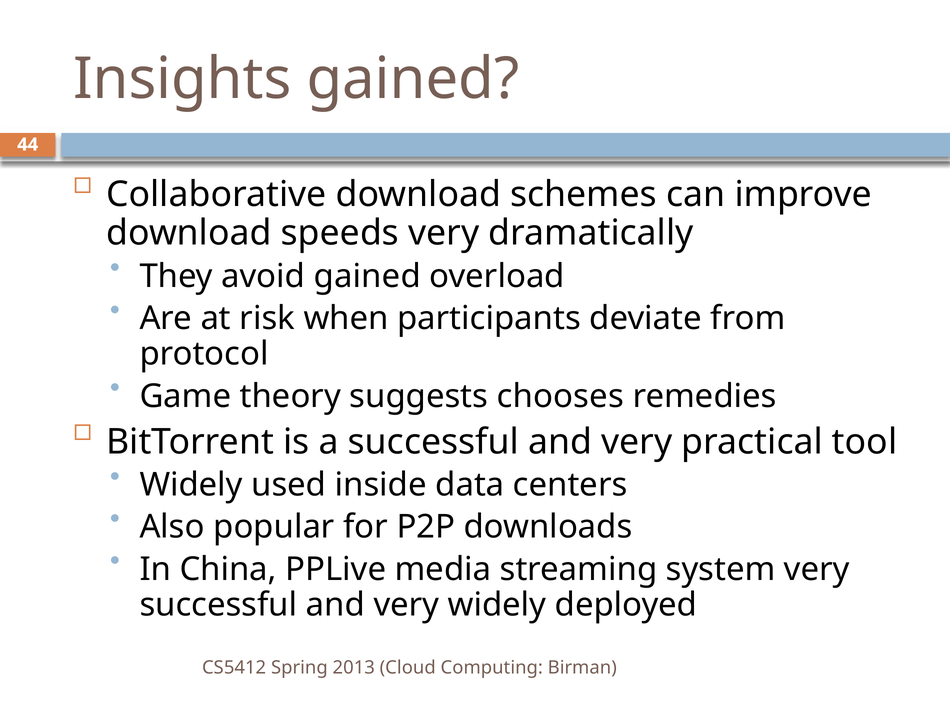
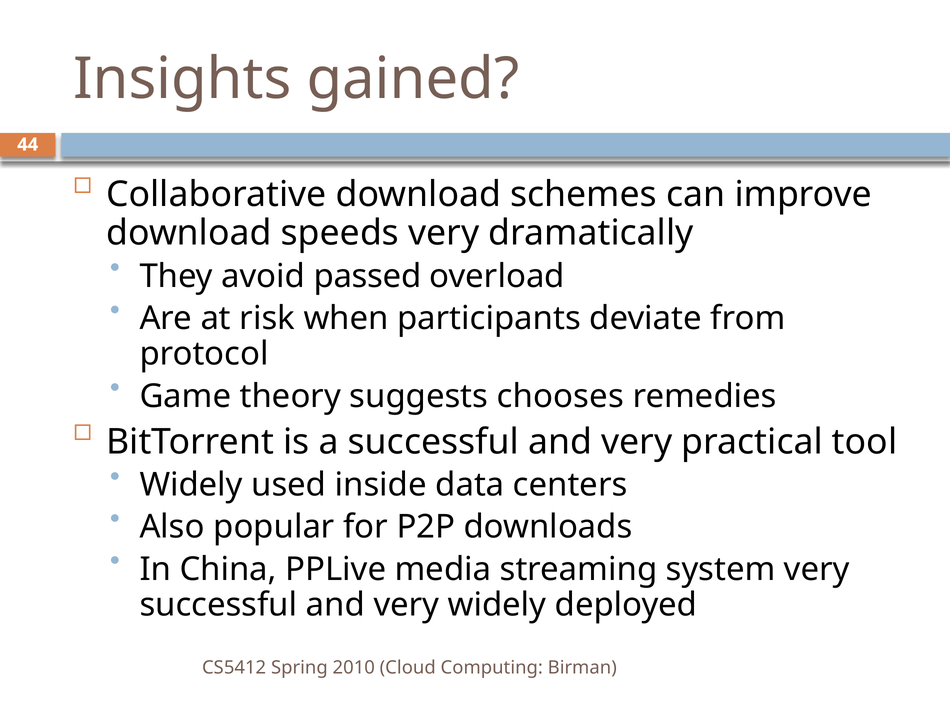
avoid gained: gained -> passed (368, 277)
2013: 2013 -> 2010 (354, 668)
